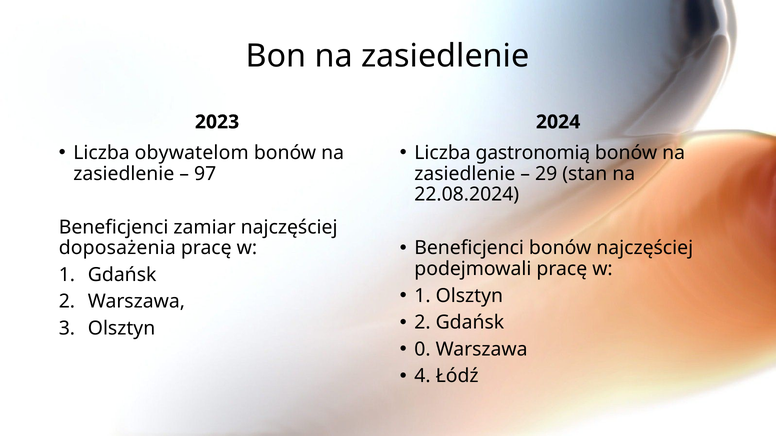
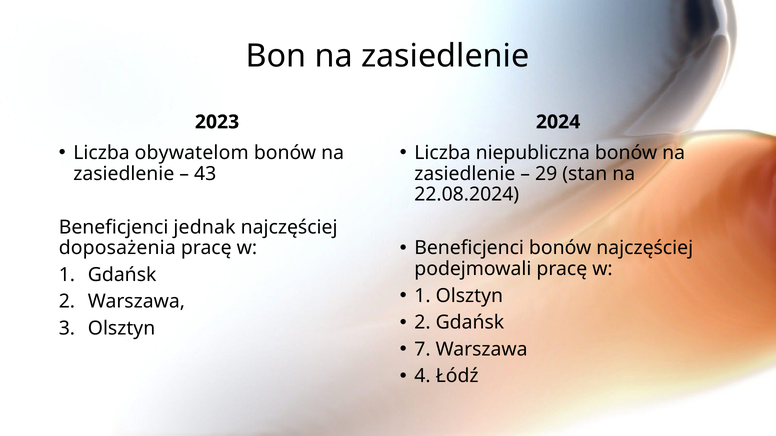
gastronomią: gastronomią -> niepubliczna (533, 153)
97: 97 -> 43 (205, 174)
zamiar: zamiar -> jednak (204, 227)
0: 0 -> 7 (422, 350)
